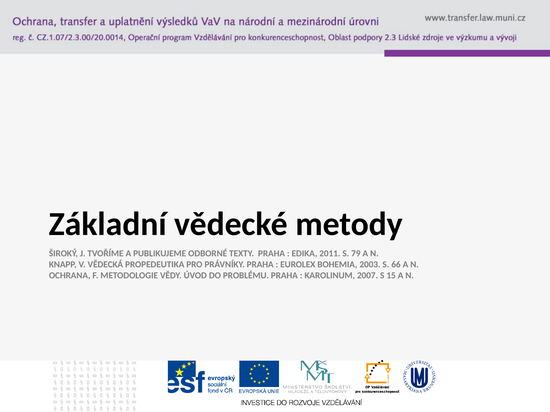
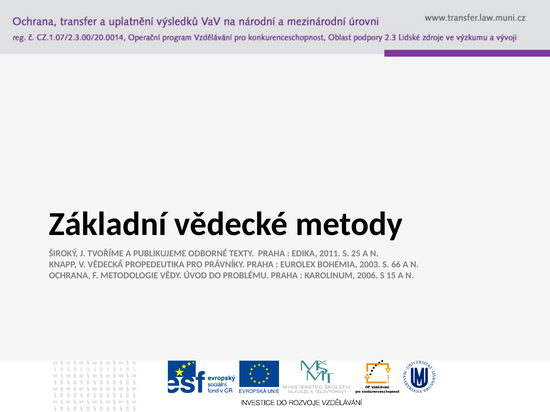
79: 79 -> 25 (356, 254)
2007: 2007 -> 2006 (367, 276)
